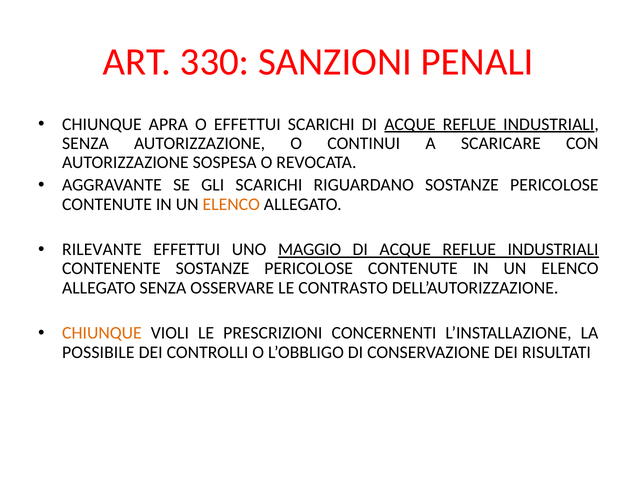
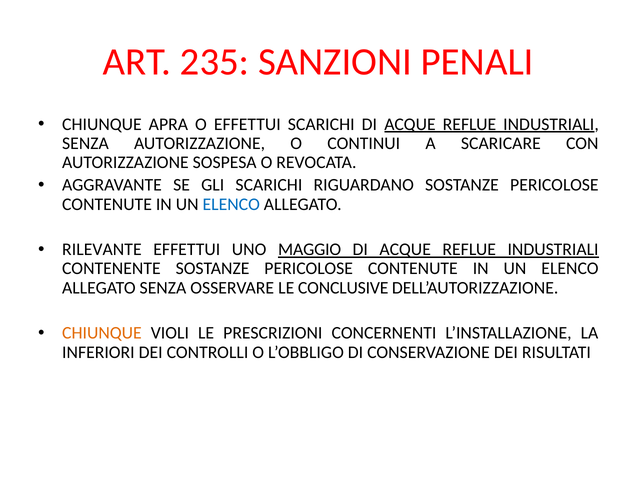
330: 330 -> 235 (215, 62)
ELENCO colour: orange -> blue (231, 204)
CONTRASTO: CONTRASTO -> CONCLUSIVE (343, 288)
POSSIBILE: POSSIBILE -> INFERIORI (98, 352)
